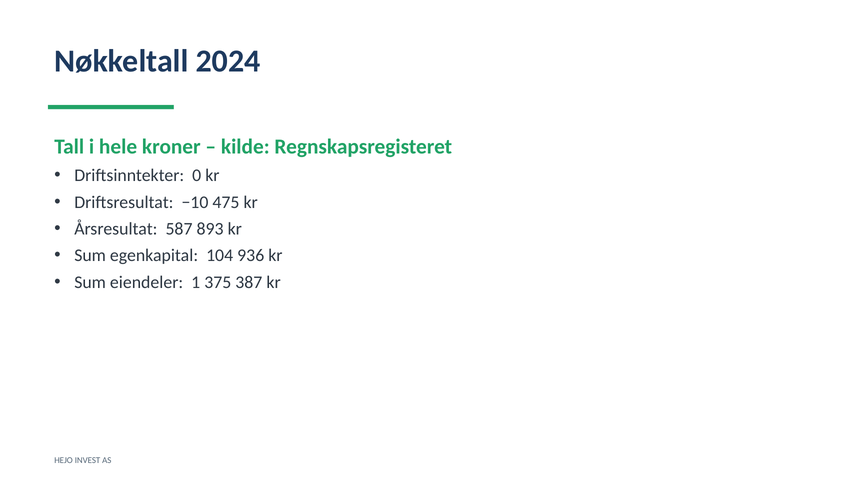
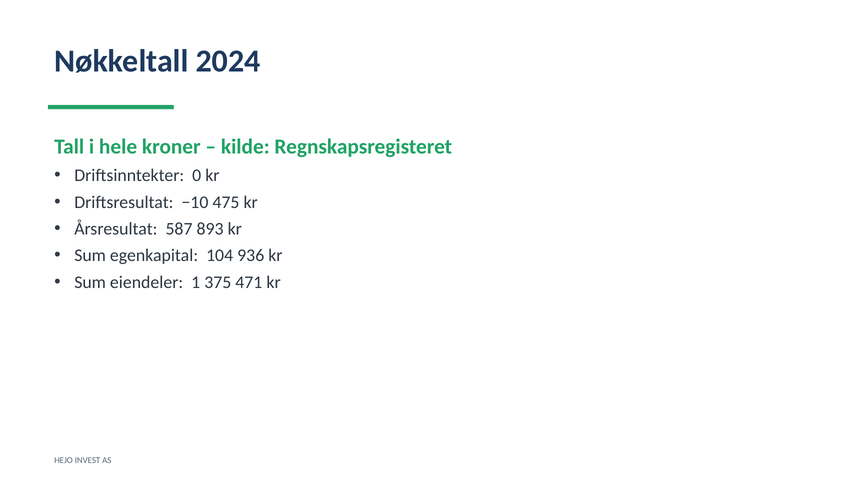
387: 387 -> 471 (249, 282)
